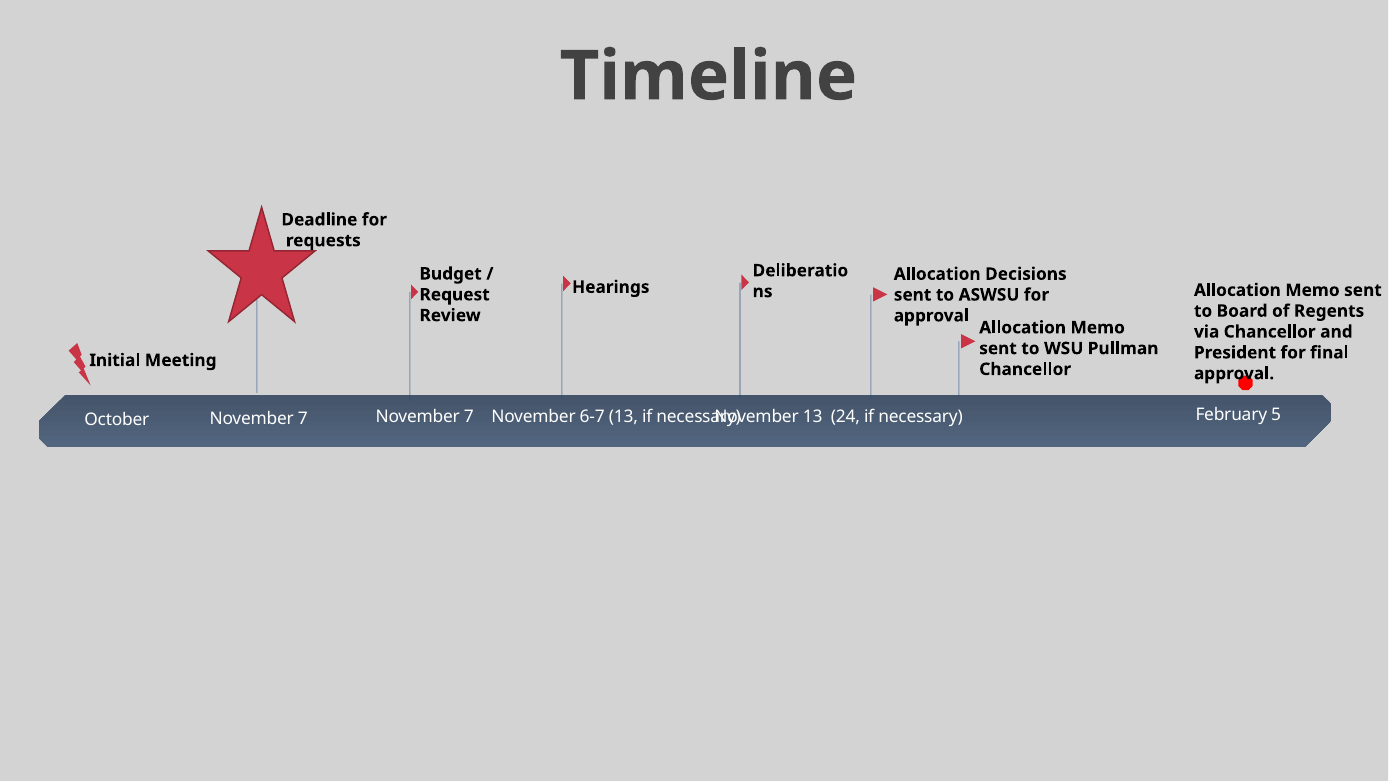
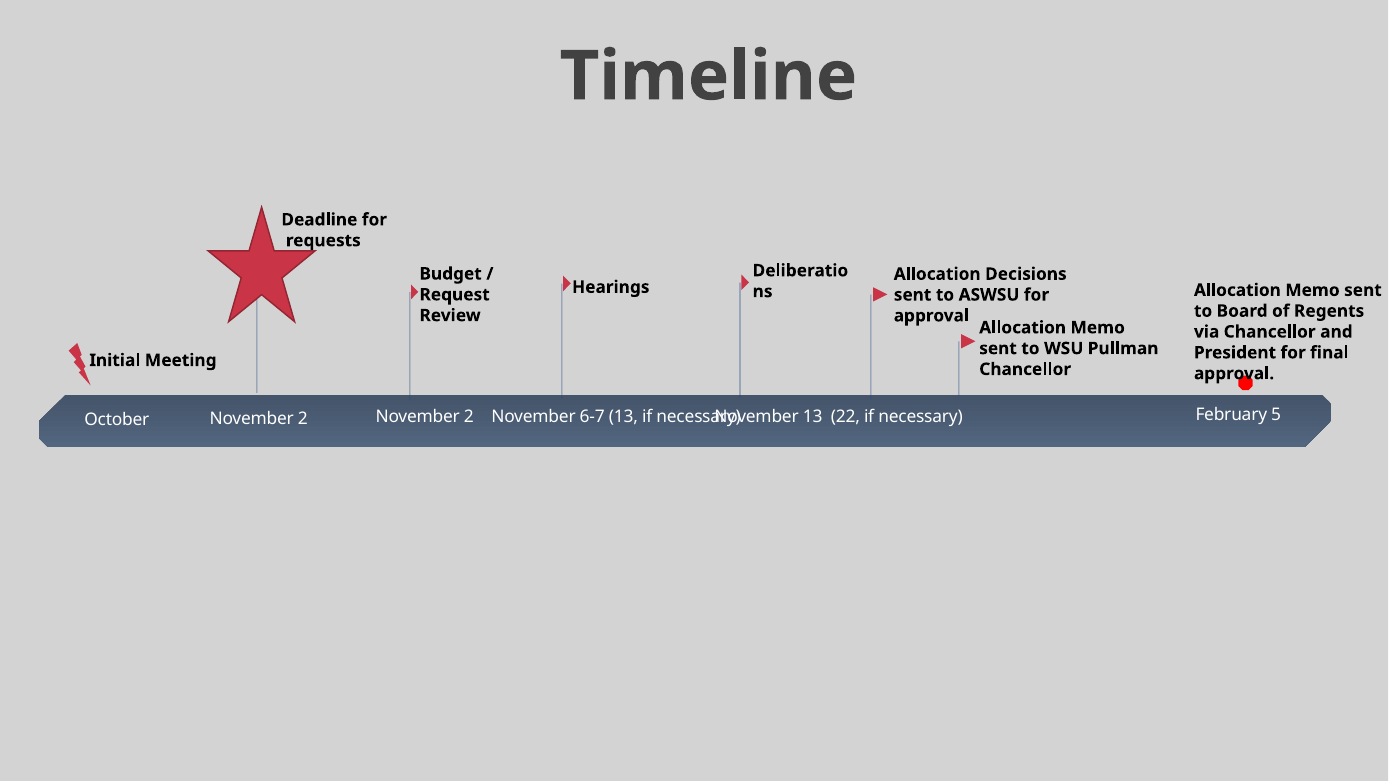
7: 7 -> 2 (469, 417)
24: 24 -> 22 (845, 417)
October November 7: 7 -> 2 (303, 419)
